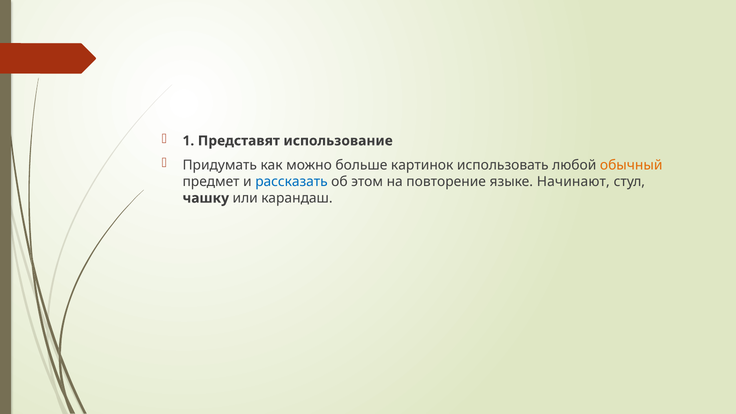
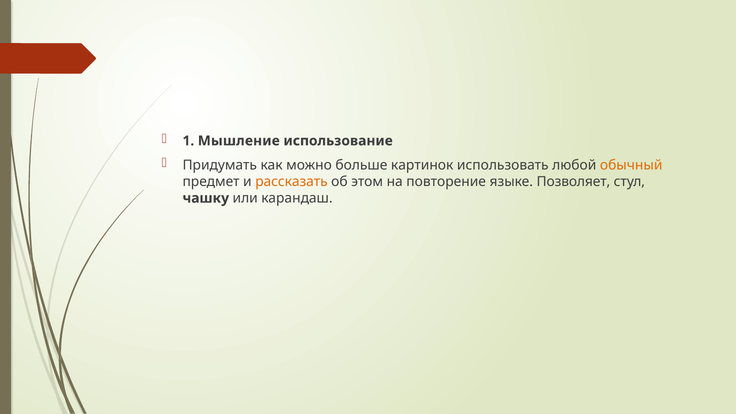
Представят: Представят -> Мышление (239, 141)
рассказать colour: blue -> orange (291, 182)
Начинают: Начинают -> Позволяет (573, 182)
